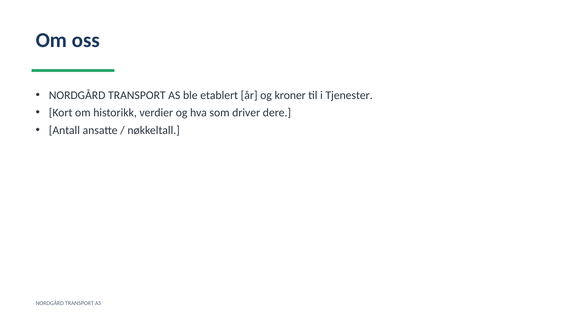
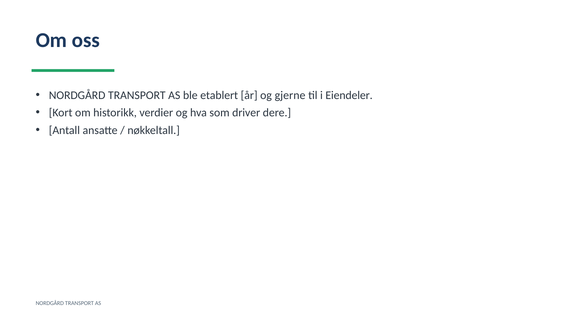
kroner: kroner -> gjerne (290, 95)
Tjenester: Tjenester -> Eiendeler (349, 95)
